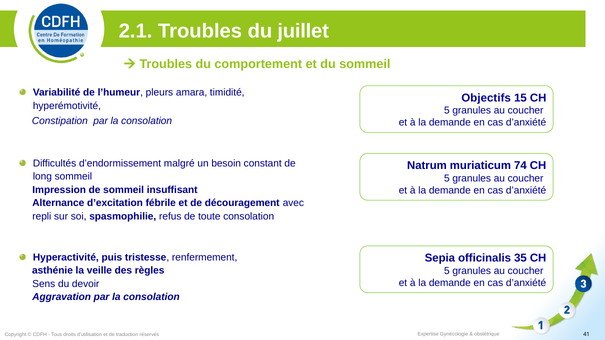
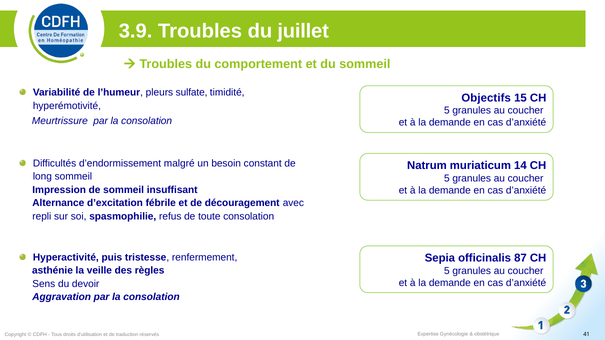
2.1: 2.1 -> 3.9 (136, 31)
amara: amara -> sulfate (192, 92)
Constipation: Constipation -> Meurtrissure (60, 121)
74: 74 -> 14 (520, 166)
35: 35 -> 87 (520, 258)
